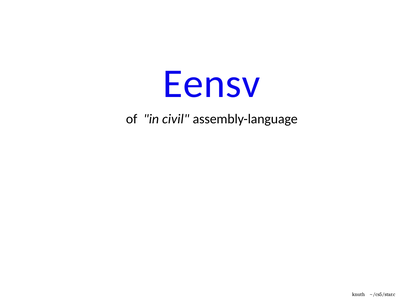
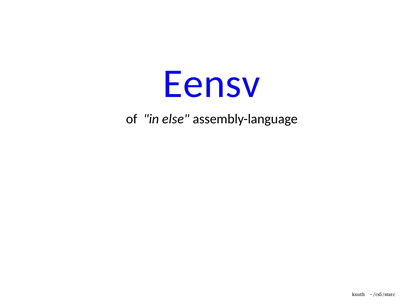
civil: civil -> else (176, 119)
